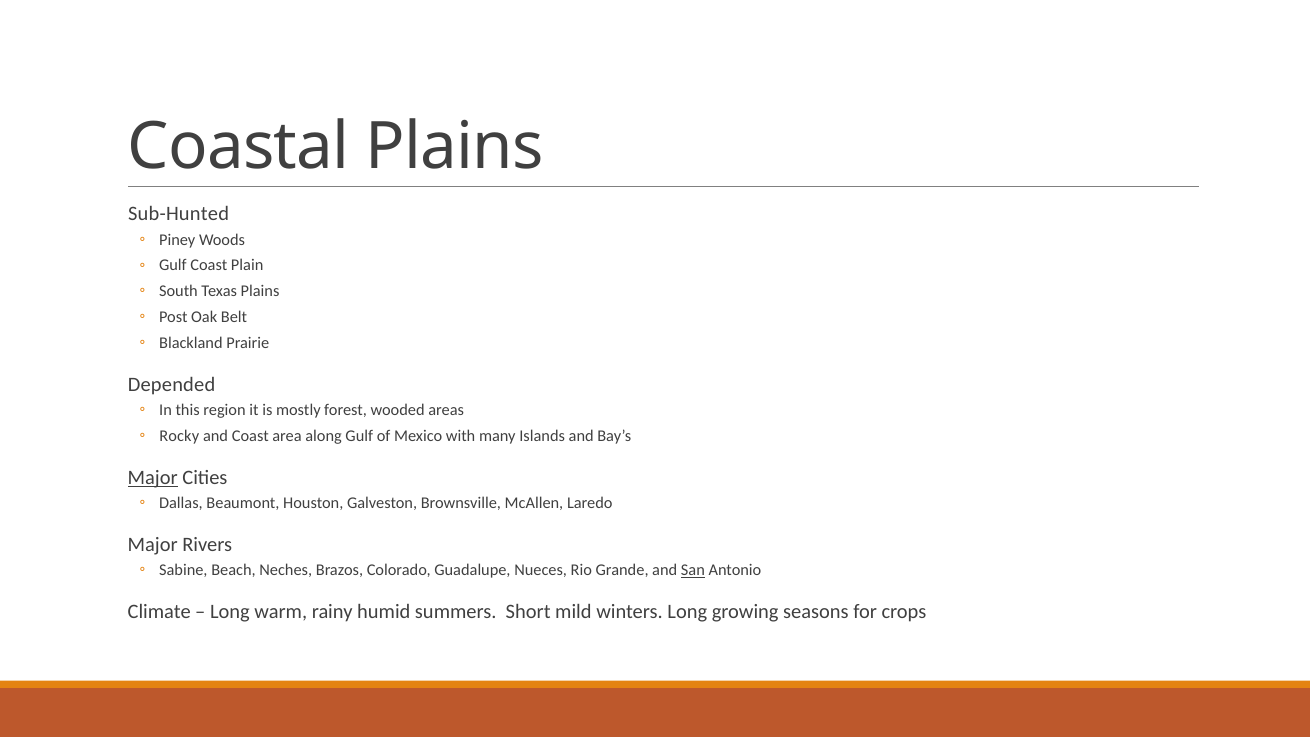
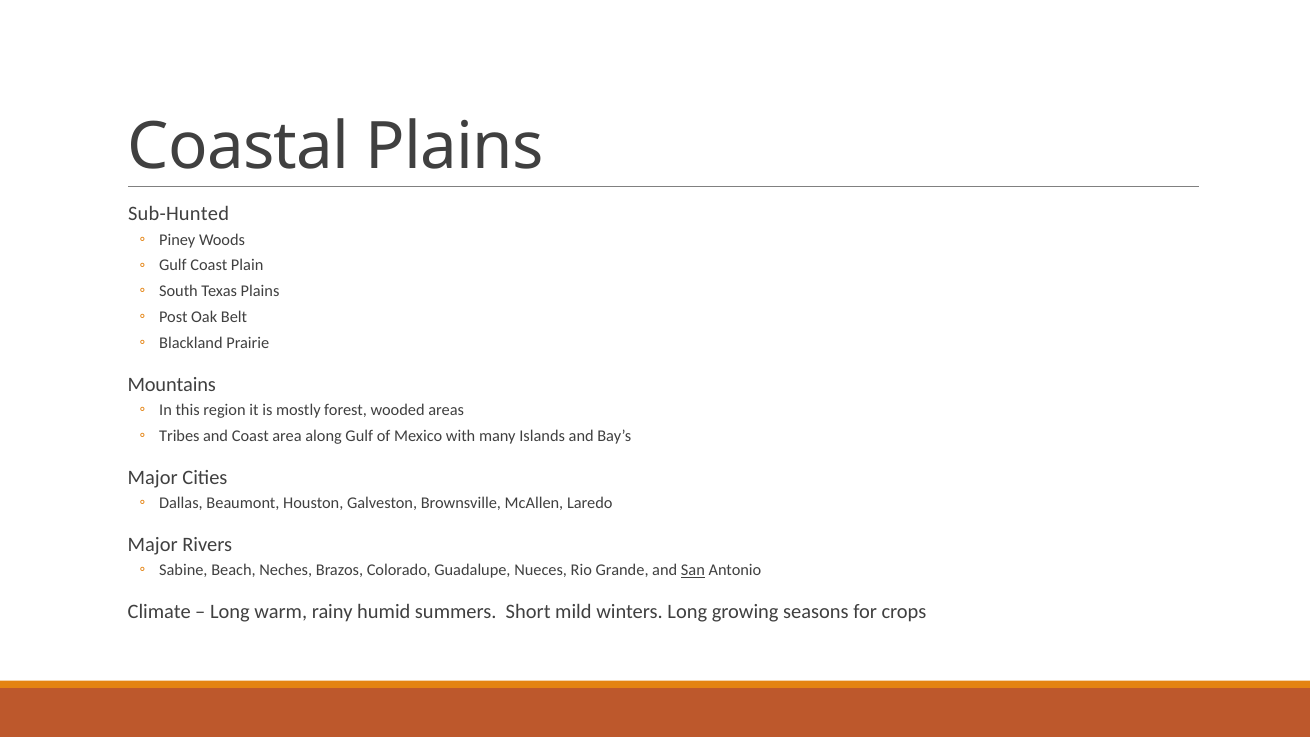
Depended: Depended -> Mountains (172, 385)
Rocky: Rocky -> Tribes (179, 436)
Major underline: present -> none (153, 478)
